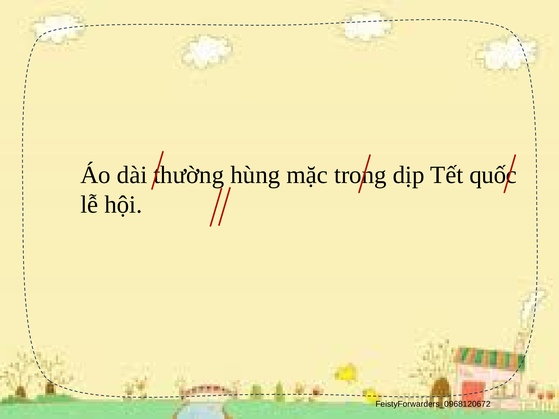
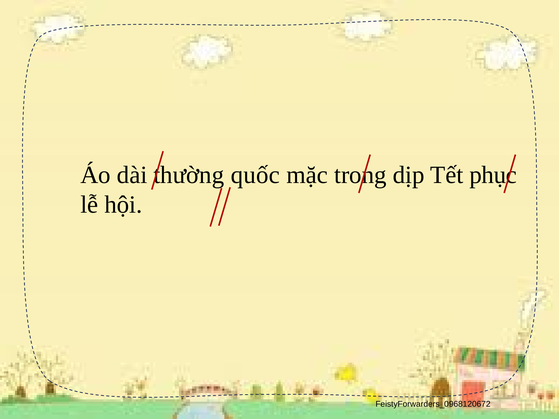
hùng: hùng -> quốc (255, 175)
quốc: quốc -> phục (493, 175)
